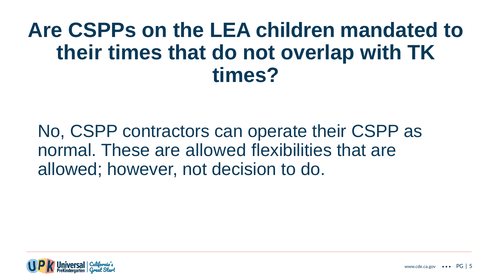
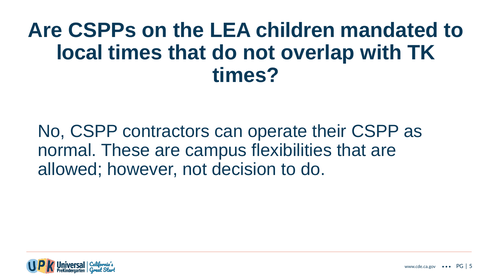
their: their -> local (80, 53)
These are allowed: allowed -> campus (216, 150)
